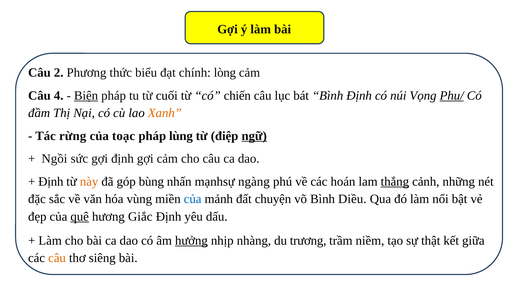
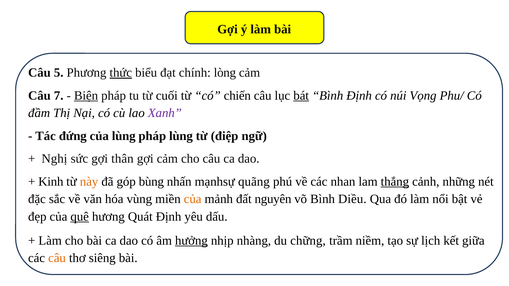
2: 2 -> 5 (59, 73)
thức underline: none -> present (121, 73)
4: 4 -> 7 (59, 96)
bát underline: none -> present (301, 96)
Phu/ underline: present -> none (452, 96)
Xanh colour: orange -> purple (165, 113)
rừng: rừng -> đứng (73, 136)
của toạc: toạc -> lùng (124, 136)
ngữ underline: present -> none (254, 136)
Ngồi: Ngồi -> Nghị (54, 159)
gợi định: định -> thân (122, 159)
Định: Định -> Kinh (51, 182)
ngàng: ngàng -> quãng (254, 182)
hoán: hoán -> nhan (343, 182)
của colour: blue -> orange (193, 199)
chuyện: chuyện -> nguyên (273, 199)
Giắc: Giắc -> Quát (140, 217)
trương: trương -> chững (308, 241)
thật: thật -> lịch (431, 241)
